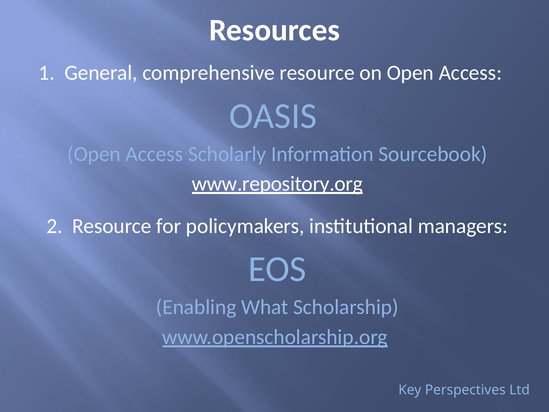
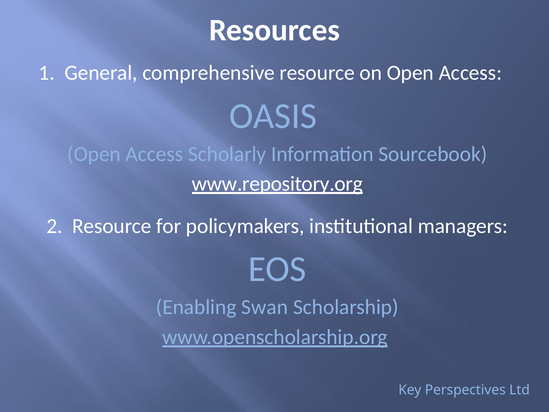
What: What -> Swan (265, 307)
